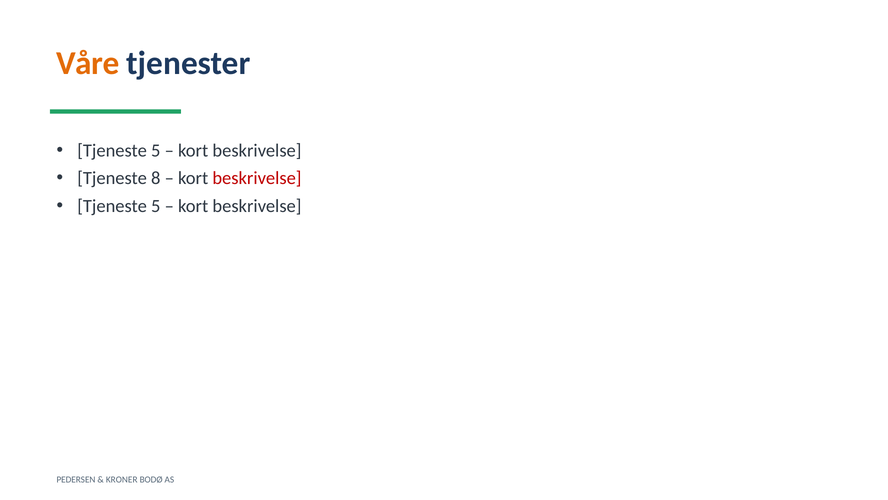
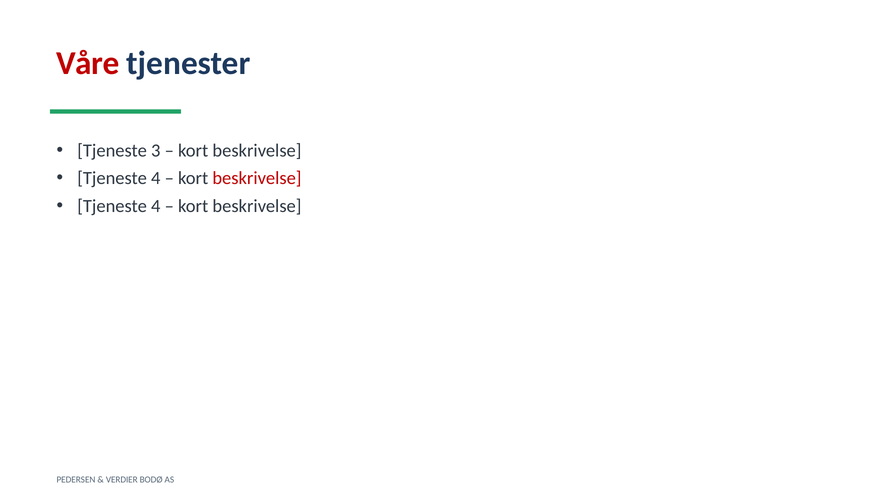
Våre colour: orange -> red (88, 63)
5: 5 -> 3 (156, 150)
8: 8 -> 4 (156, 178)
5: 5 -> 4 (156, 206)
KRONER: KRONER -> VERDIER (122, 479)
